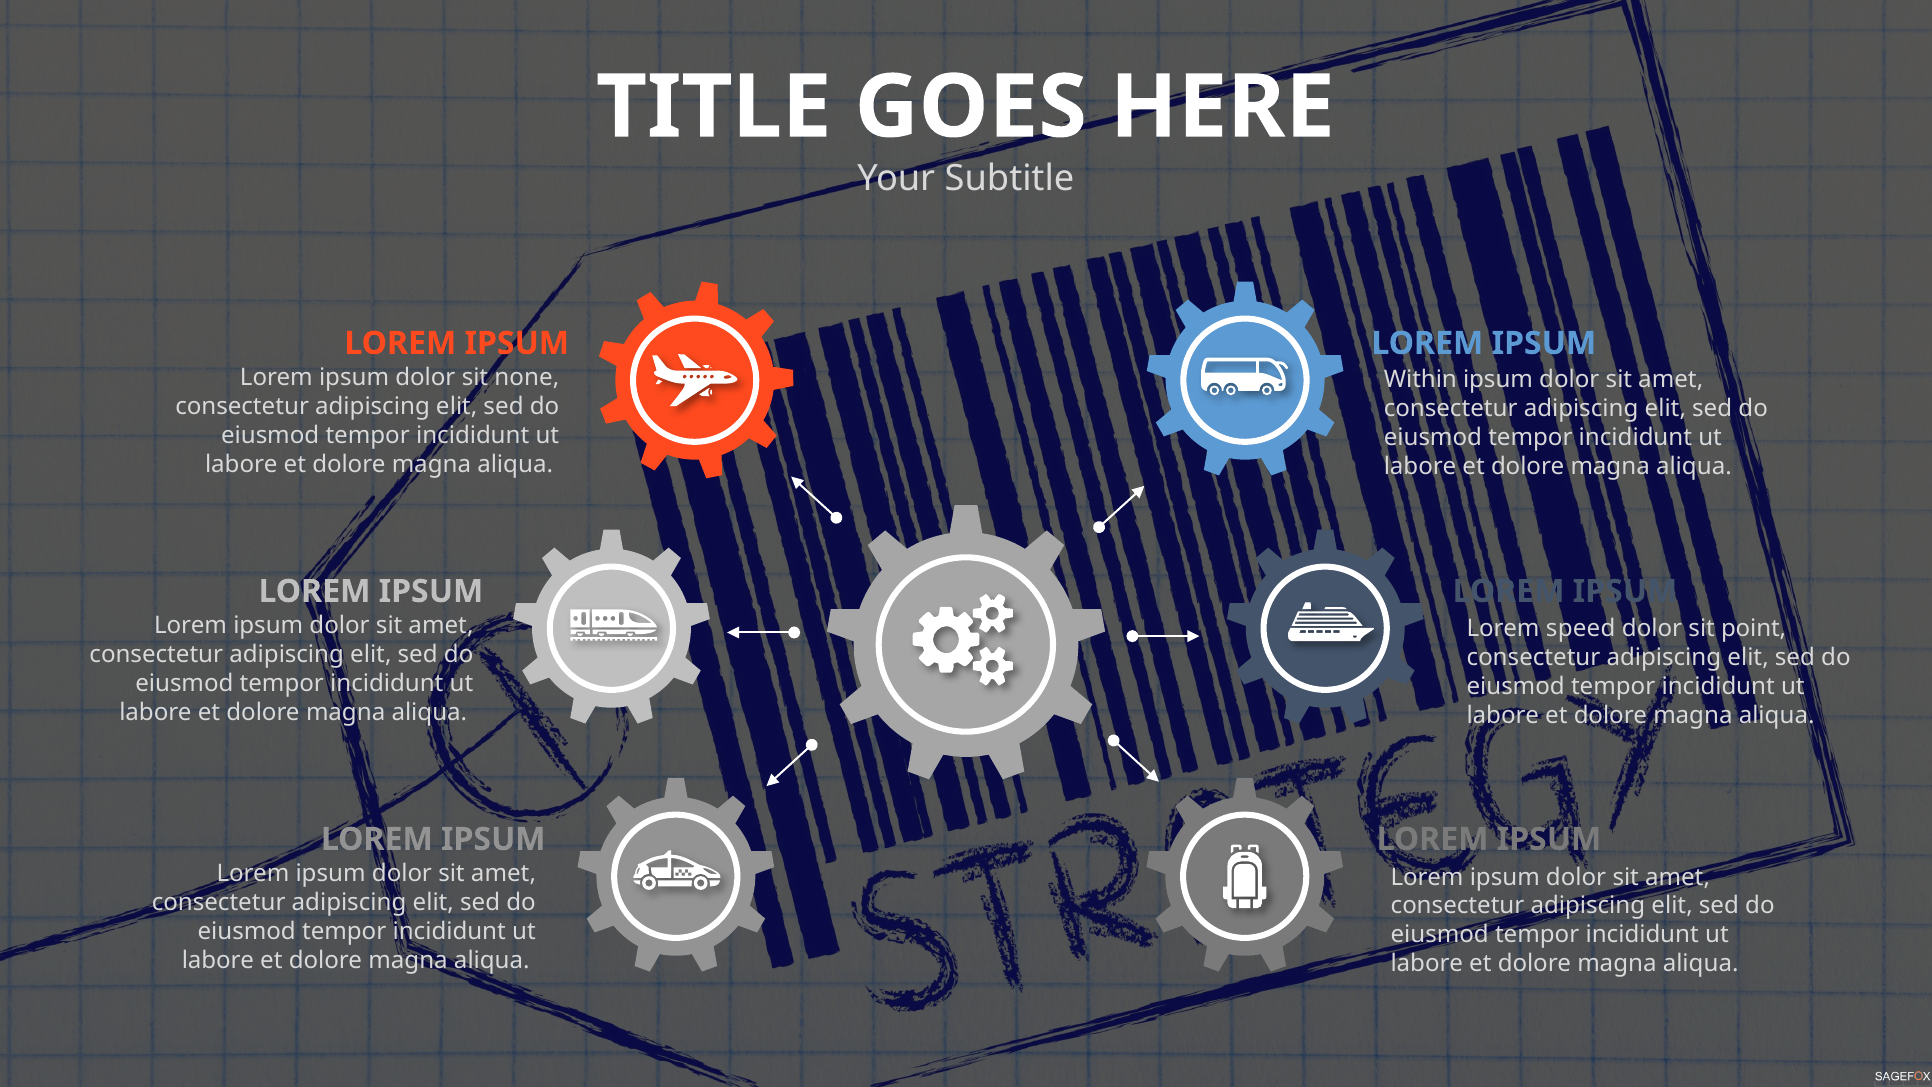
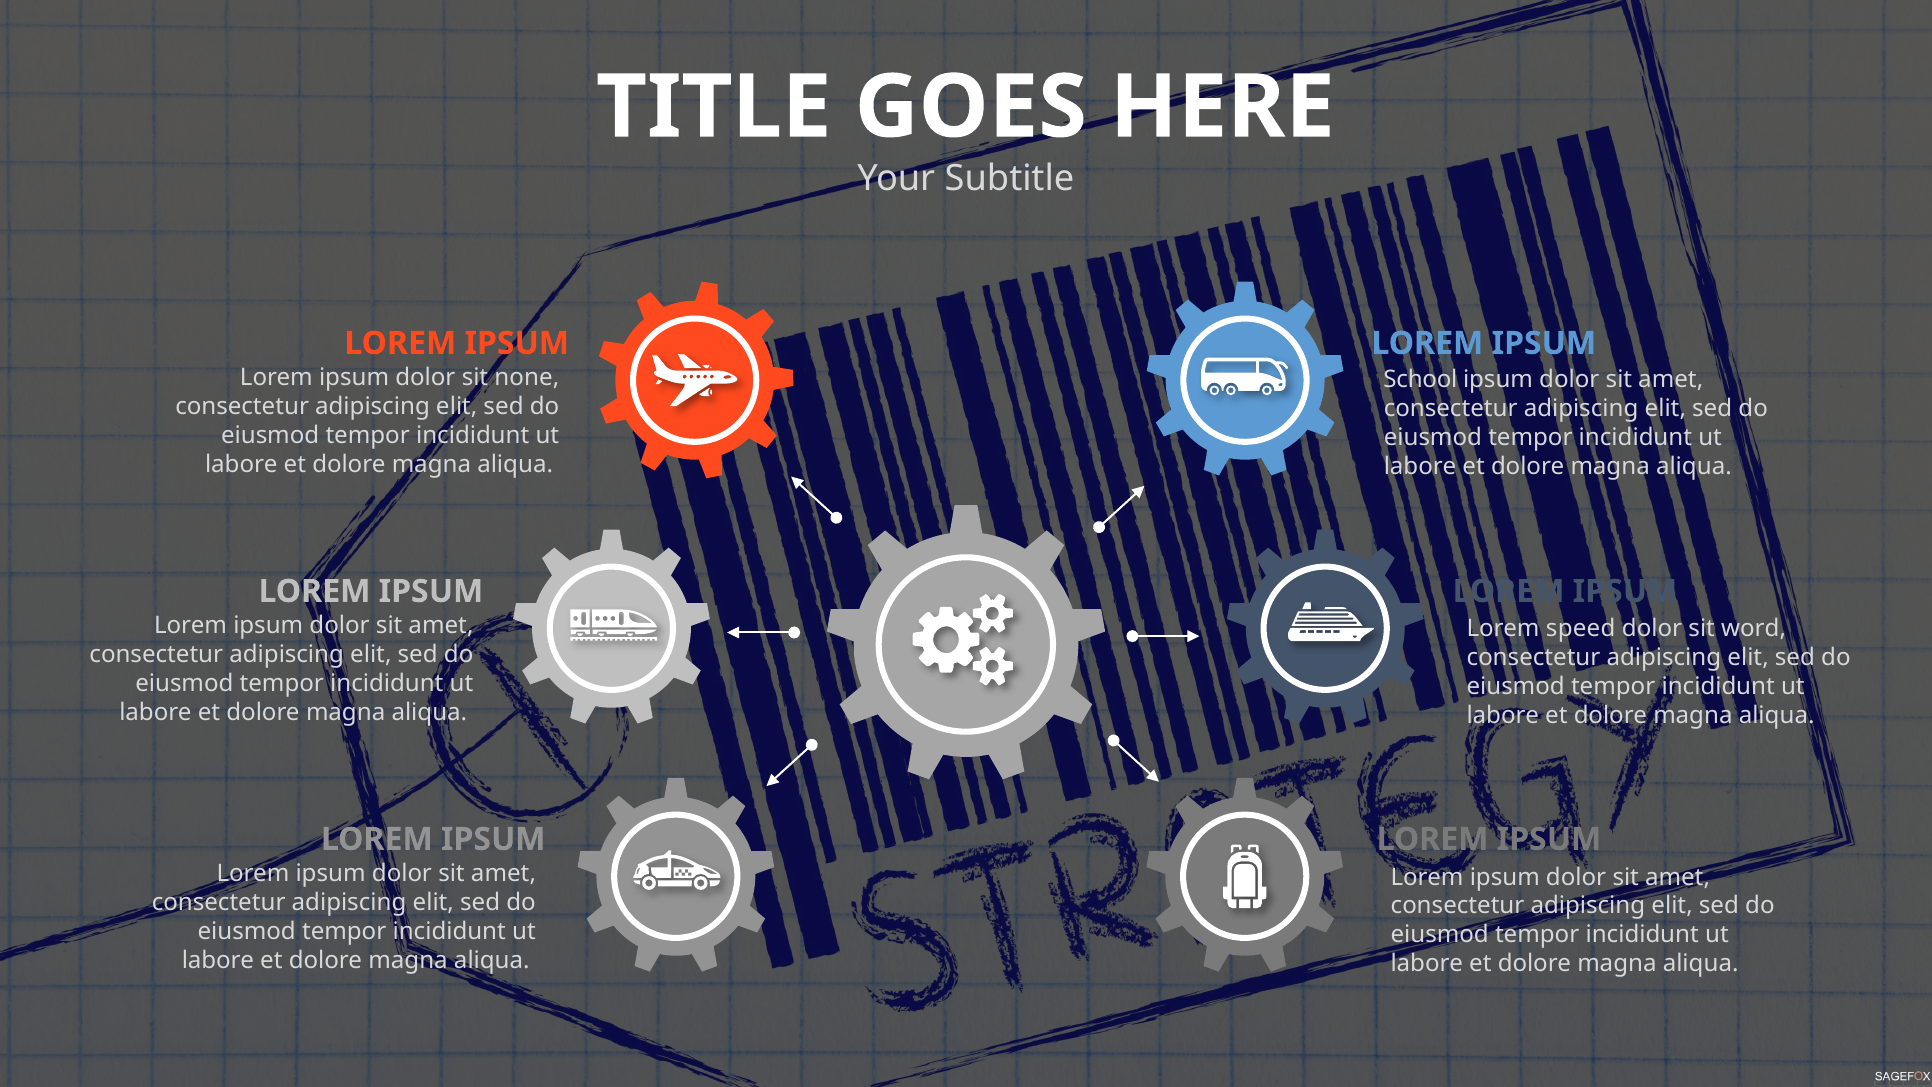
Within: Within -> School (1420, 379)
point: point -> word (1754, 629)
